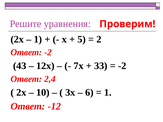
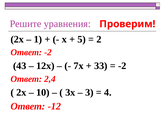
6: 6 -> 3 (89, 93)
1: 1 -> 4 (108, 93)
